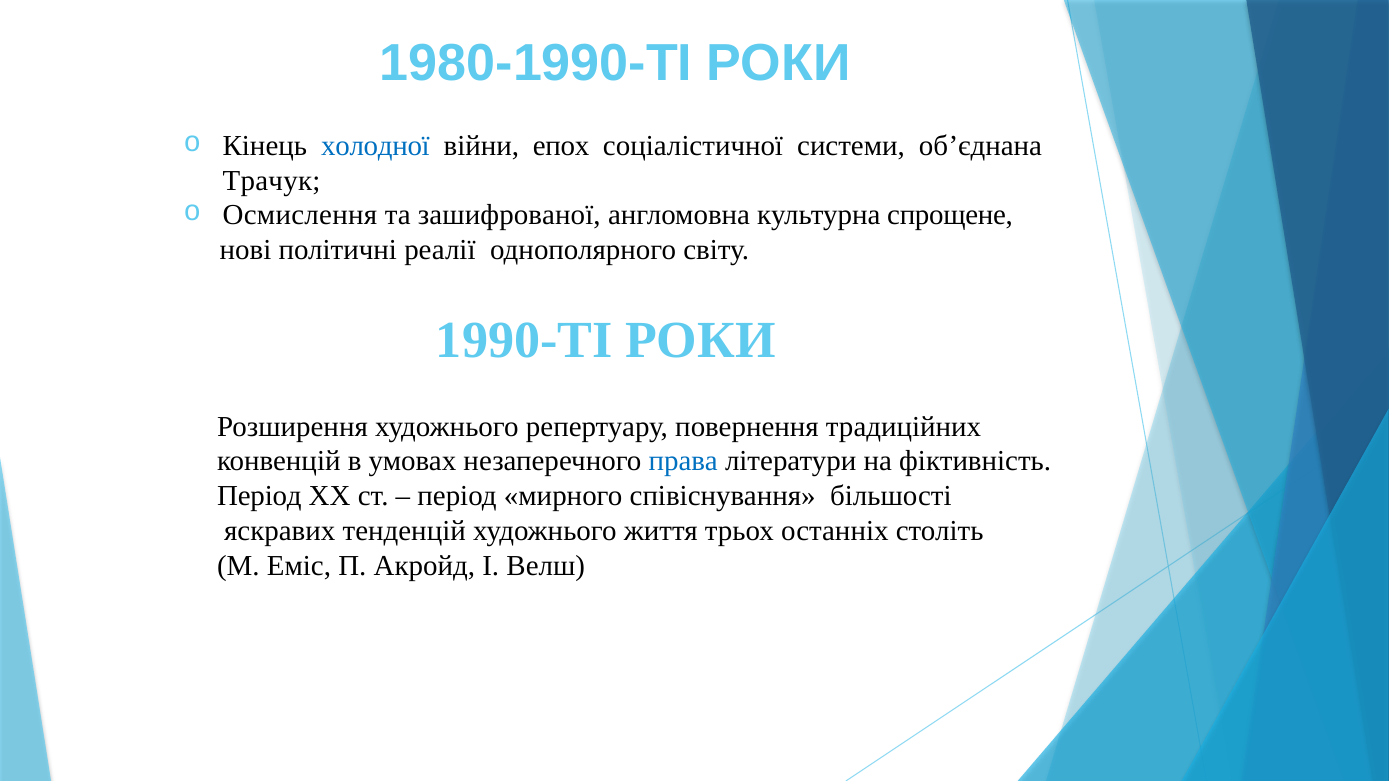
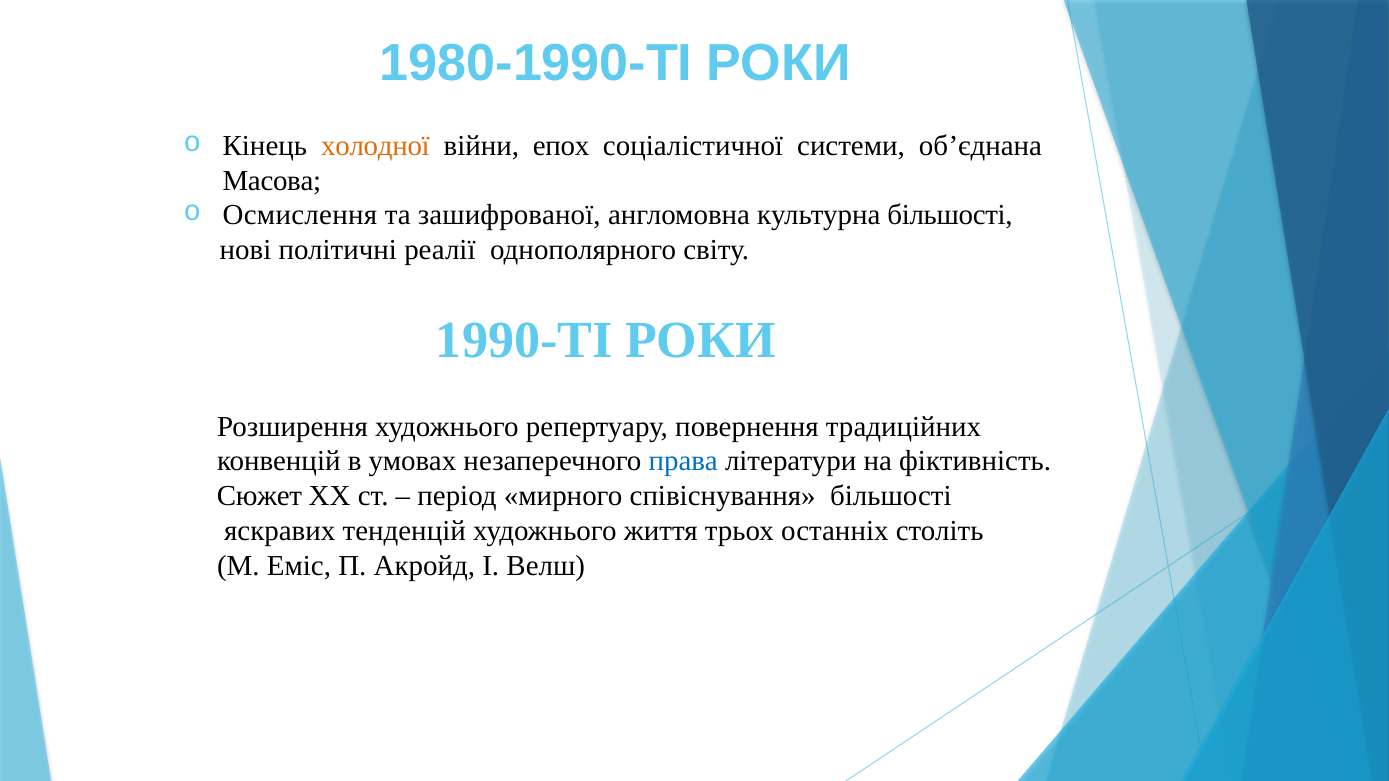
холодної colour: blue -> orange (375, 146)
Трачук: Трачук -> Масова (272, 181)
культурна спрощене: спрощене -> більшості (950, 215)
Період: Період -> Сюжет (259, 496)
